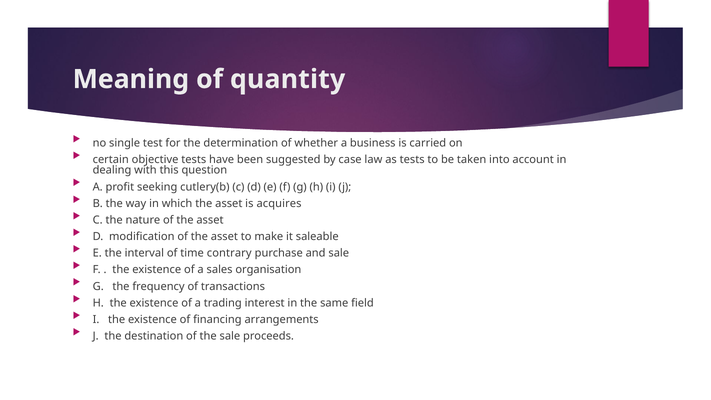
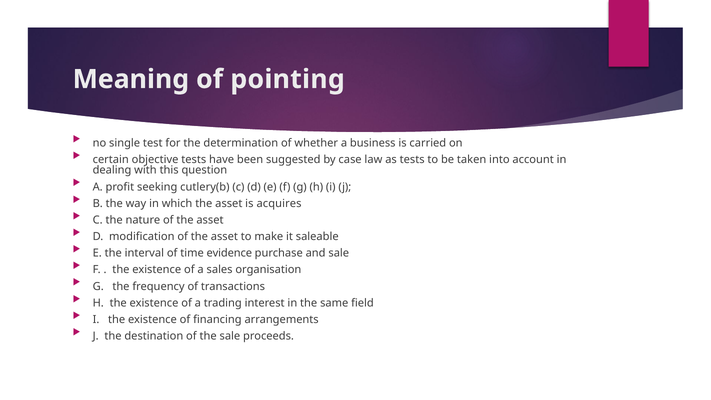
quantity: quantity -> pointing (288, 79)
contrary: contrary -> evidence (229, 253)
